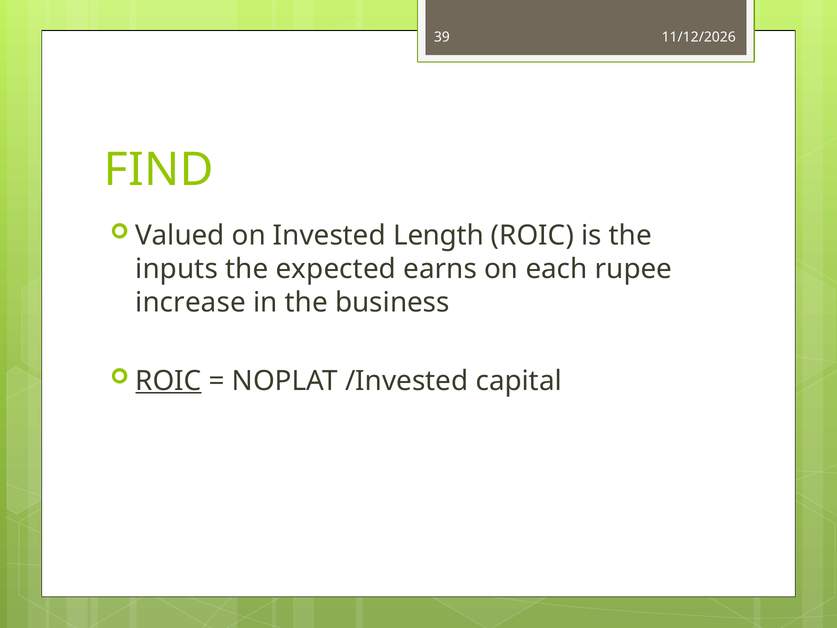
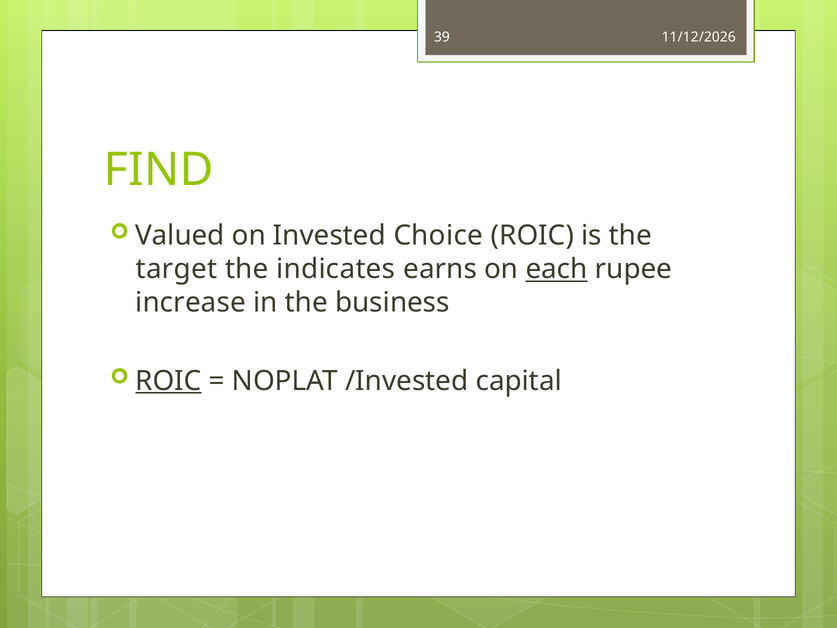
Length: Length -> Choice (438, 236)
inputs: inputs -> target (176, 269)
expected: expected -> indicates (336, 269)
each underline: none -> present (557, 269)
